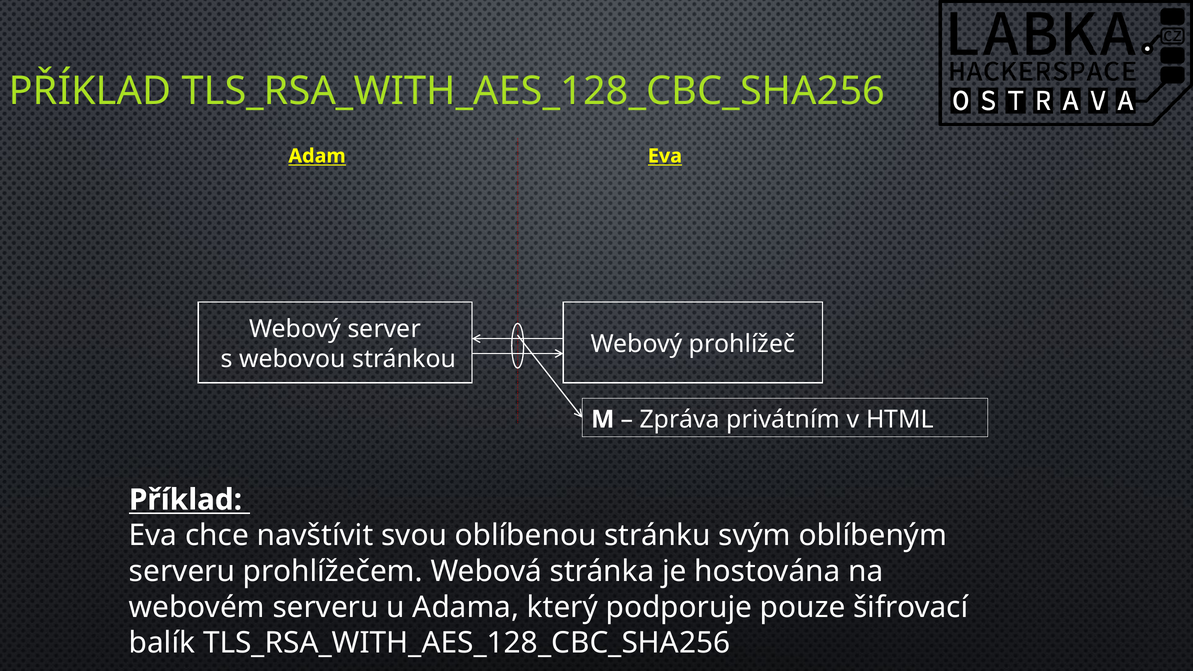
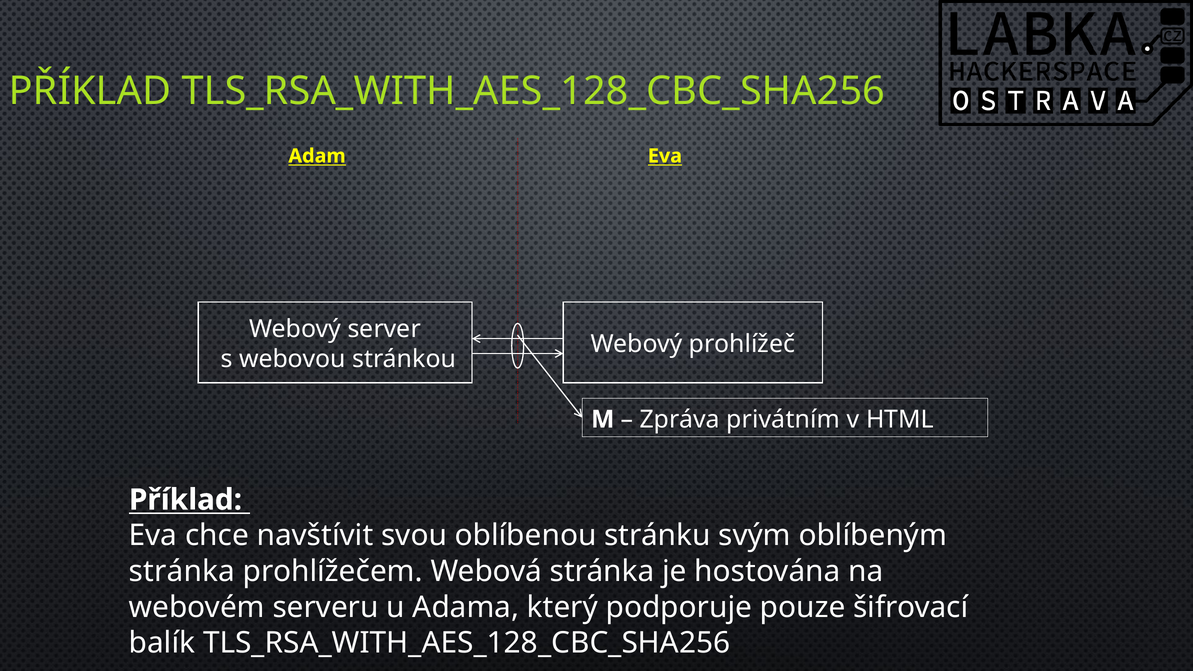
serveru: serveru -> stránka (182, 571)
